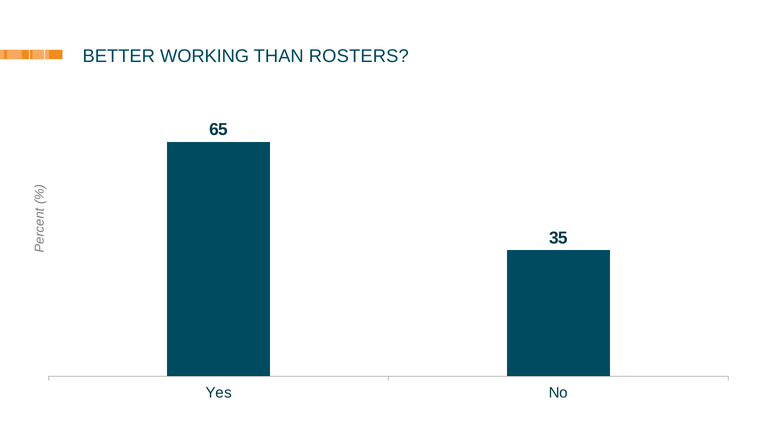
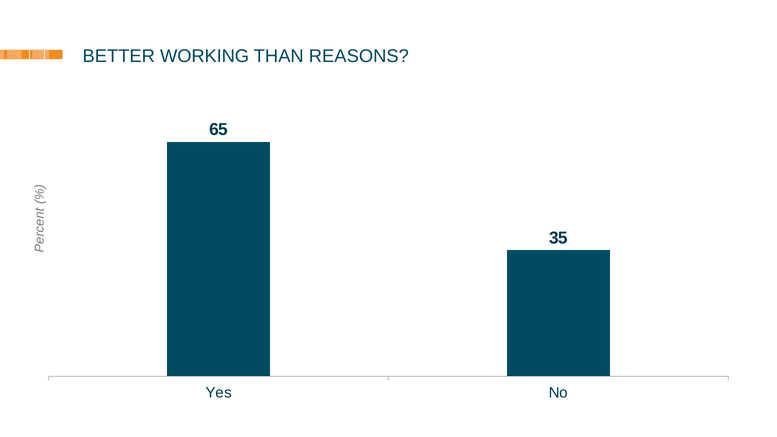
ROSTERS: ROSTERS -> REASONS (359, 56)
